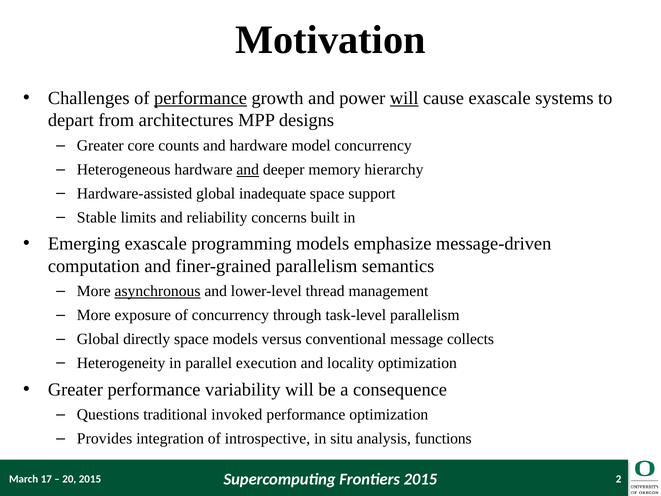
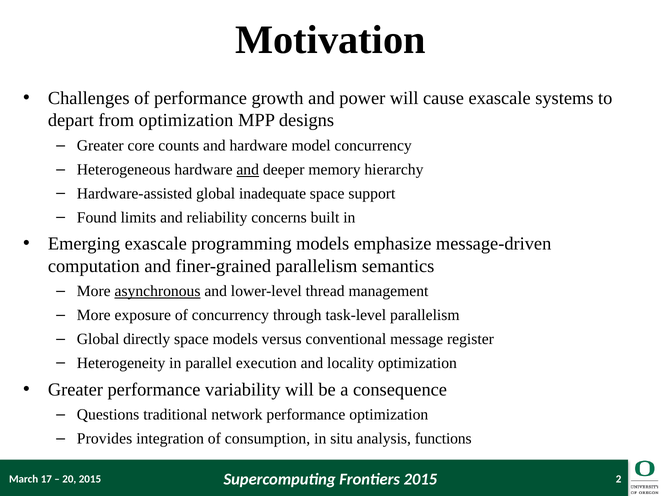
performance underline: present -> none (200, 98)
will underline: present -> none (404, 98)
from architectures: architectures -> optimization (186, 120)
Stable: Stable -> Found (97, 217)
collects: collects -> register (470, 339)
invoked: invoked -> network (237, 415)
introspective: introspective -> consumption (268, 439)
